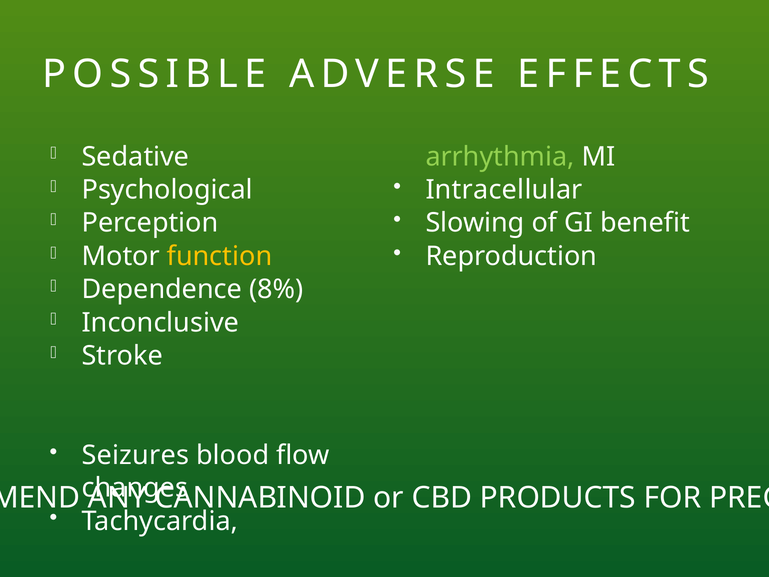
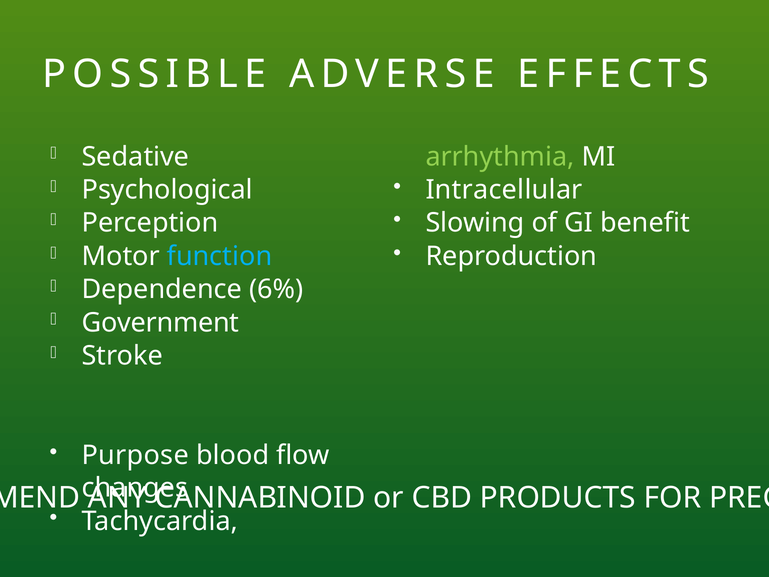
function colour: yellow -> light blue (220, 256)
8%: 8% -> 6% (276, 289)
Inconclusive: Inconclusive -> Government (160, 322)
Seizures: Seizures -> Purpose (135, 455)
